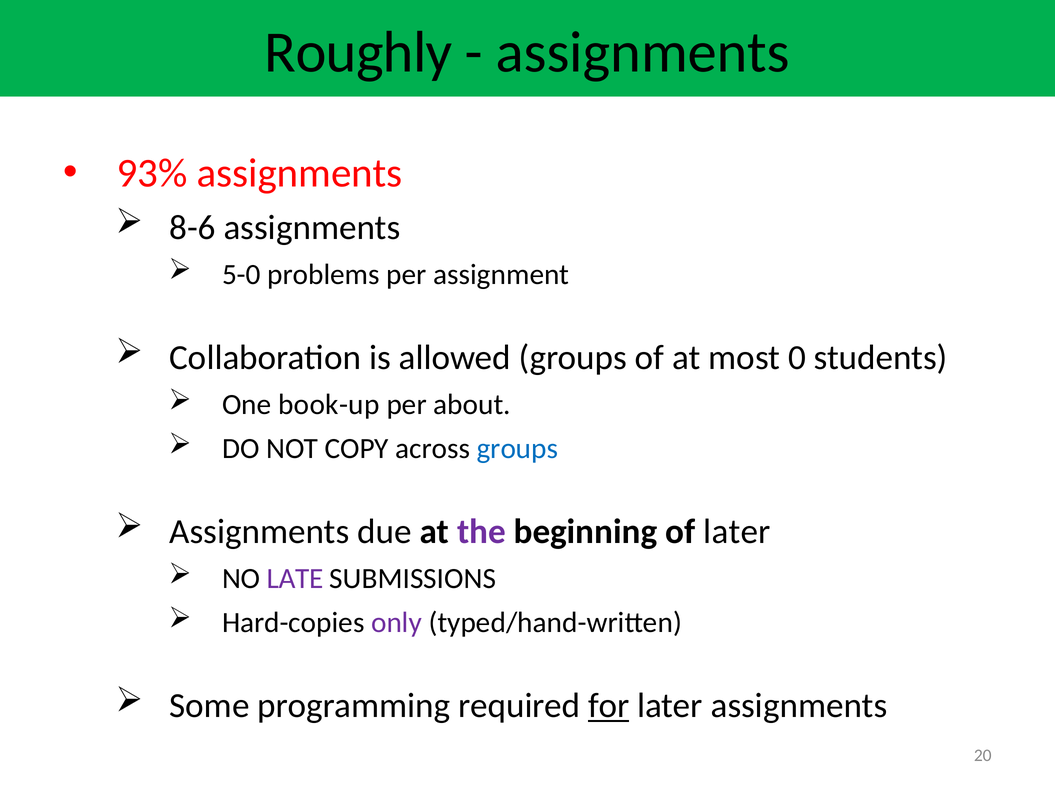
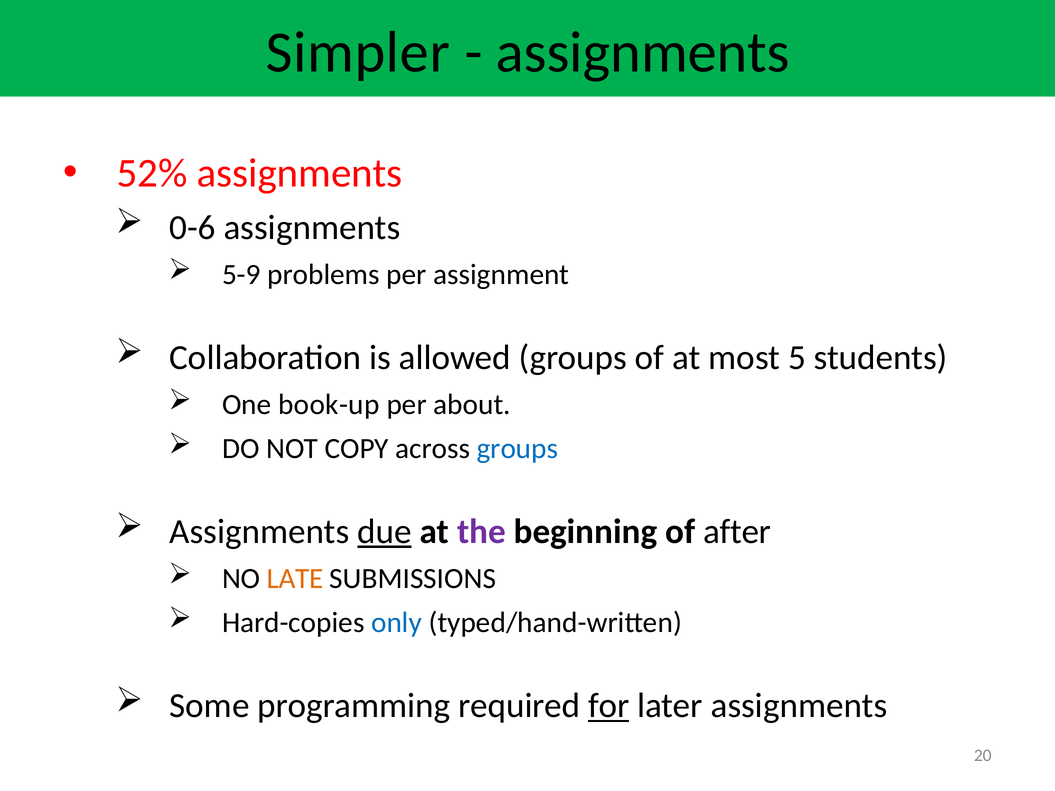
Roughly: Roughly -> Simpler (358, 52)
93%: 93% -> 52% (152, 173)
8-6: 8-6 -> 0-6 (193, 227)
5-0: 5-0 -> 5-9 (241, 275)
0: 0 -> 5 (797, 358)
due underline: none -> present (385, 532)
of later: later -> after (737, 532)
LATE colour: purple -> orange (295, 579)
only colour: purple -> blue (397, 623)
